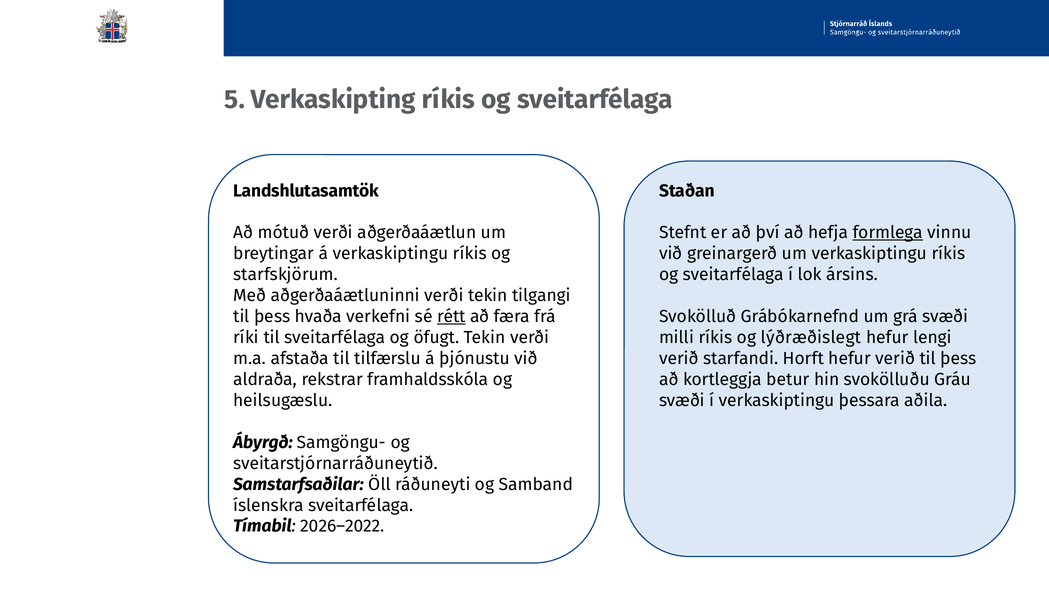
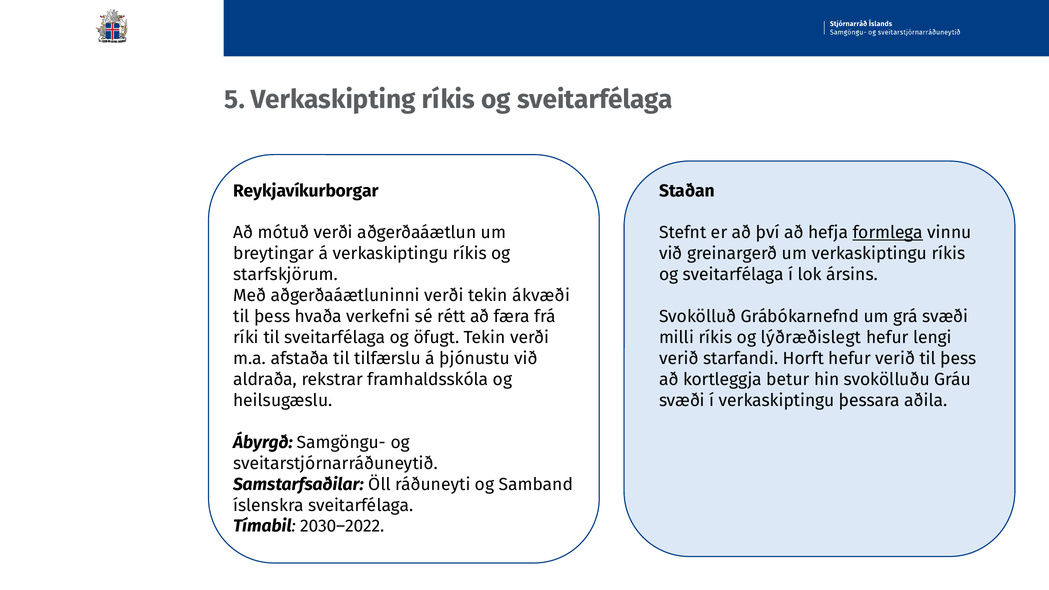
Landshlutasamtök: Landshlutasamtök -> Reykjavíkurborgar (306, 191)
tilgangi: tilgangi -> ákvæði (541, 296)
rétt underline: present -> none (451, 317)
2026–2022: 2026–2022 -> 2030–2022 (342, 526)
